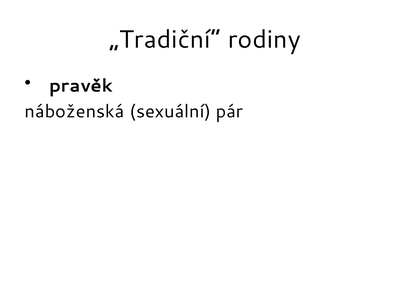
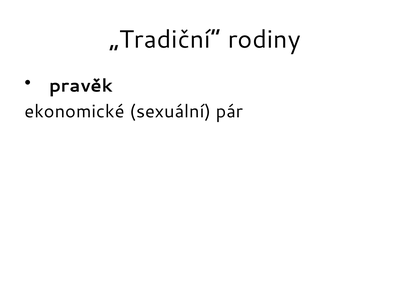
náboženská: náboženská -> ekonomické (75, 112)
